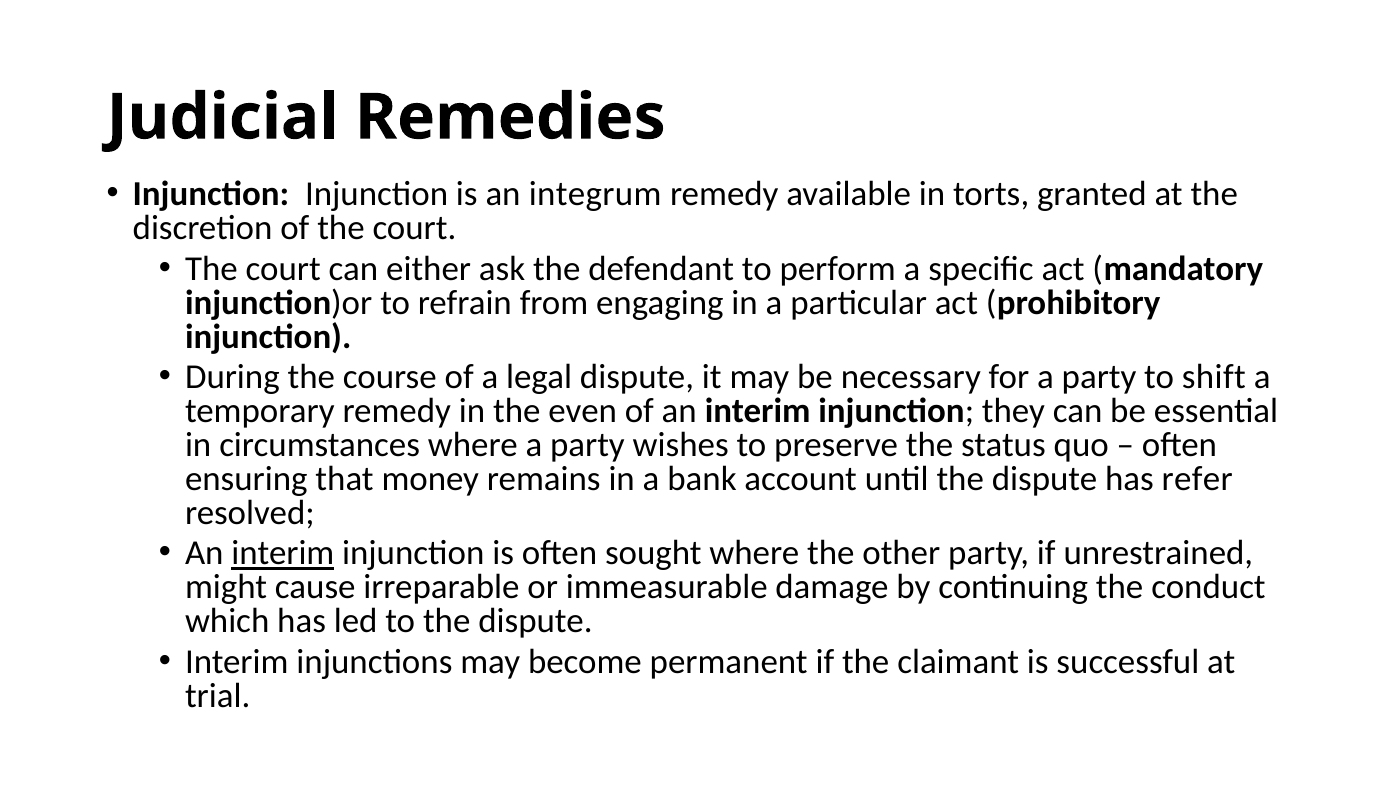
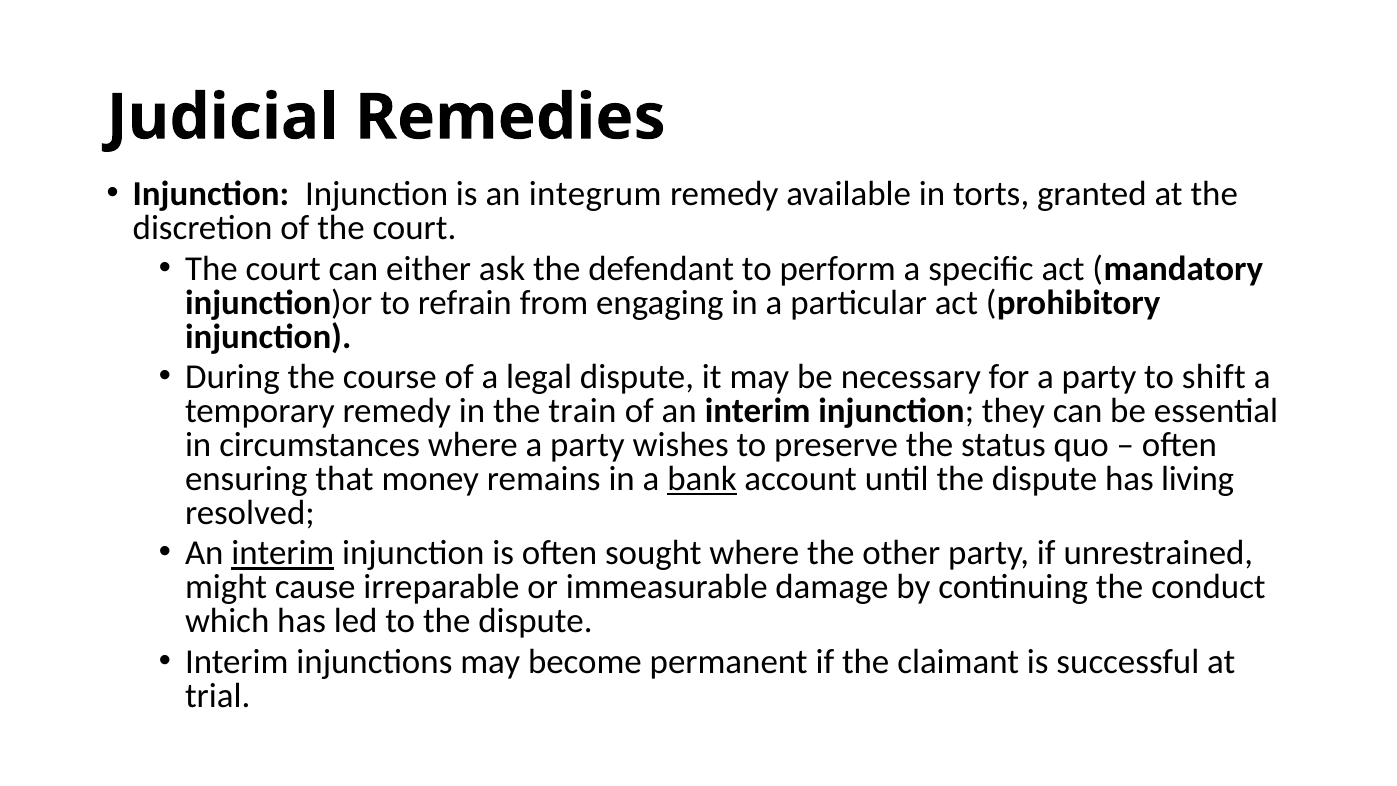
even: even -> train (583, 411)
bank underline: none -> present (702, 479)
refer: refer -> living (1198, 479)
